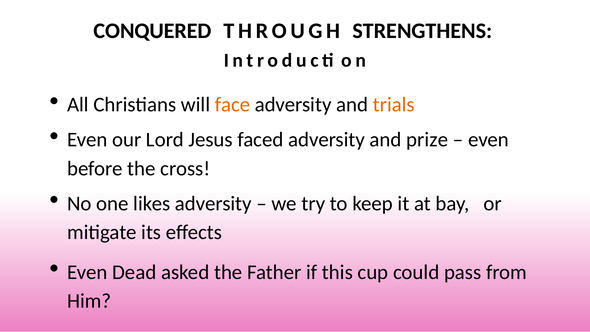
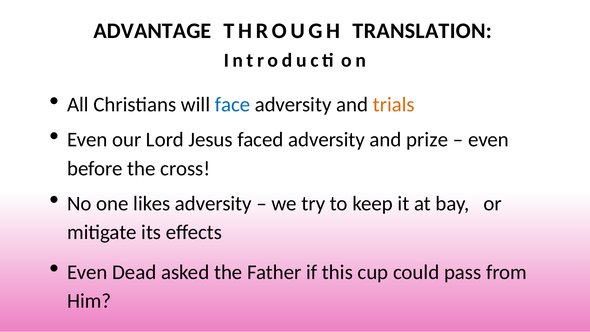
CONQUERED: CONQUERED -> ADVANTAGE (152, 31)
STRENGTHENS: STRENGTHENS -> TRANSLATION (422, 31)
face colour: orange -> blue (233, 105)
